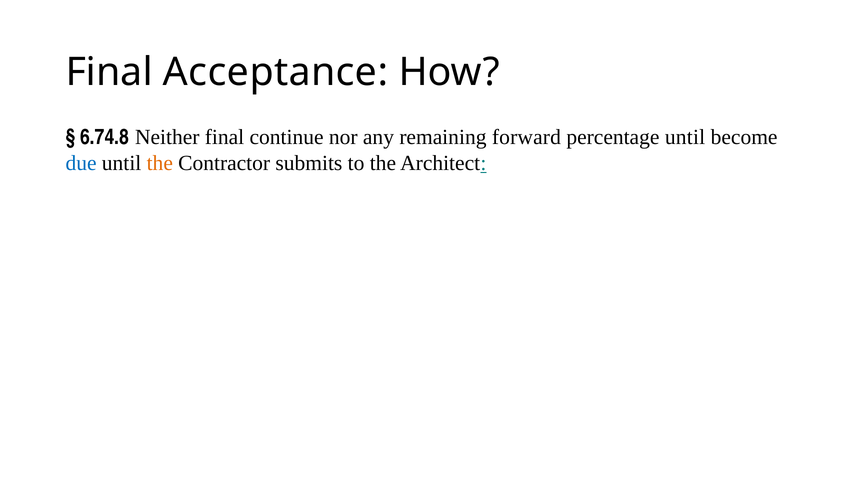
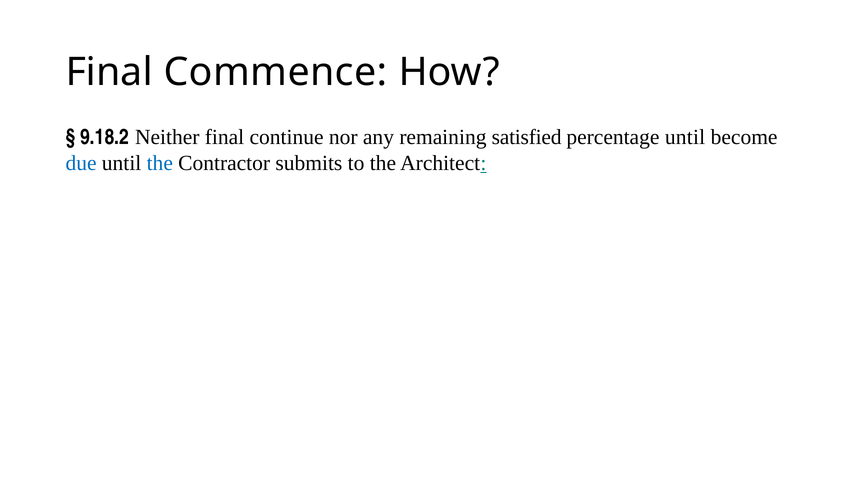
Acceptance: Acceptance -> Commence (275, 72)
6.74.8: 6.74.8 -> 9.18.2 (105, 137)
forward: forward -> satisfied (527, 137)
the colour: orange -> blue (160, 163)
